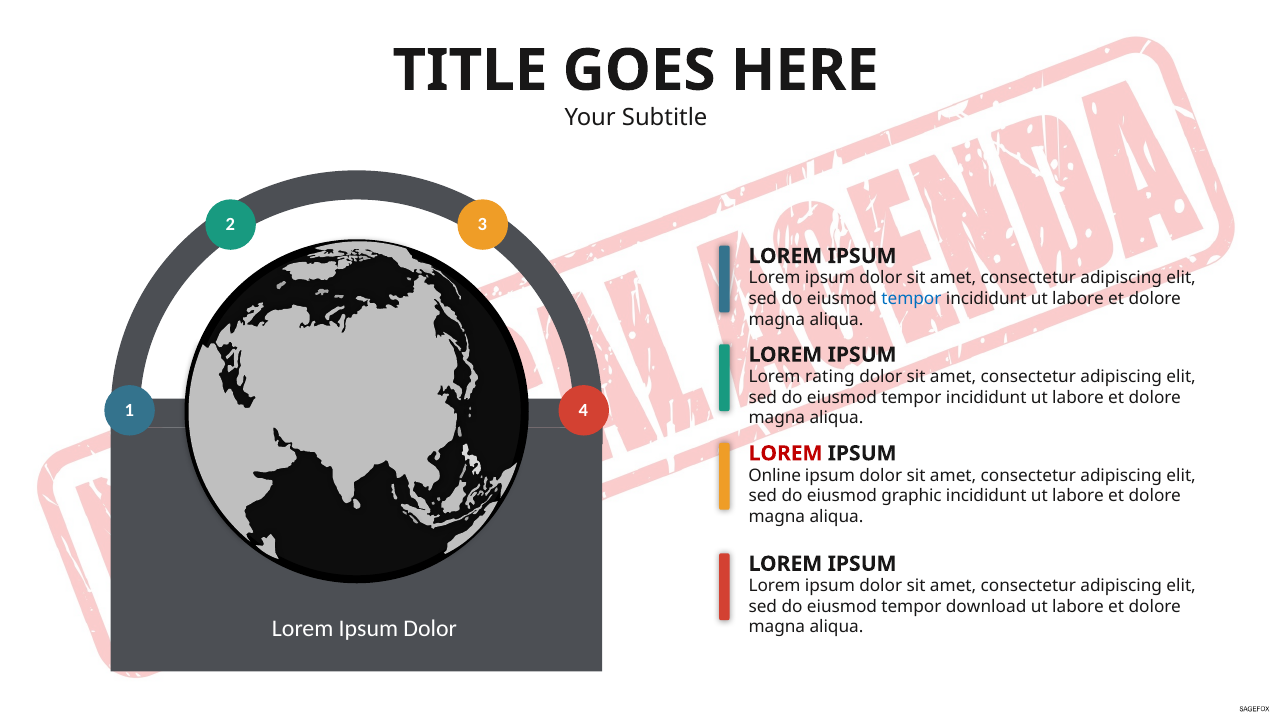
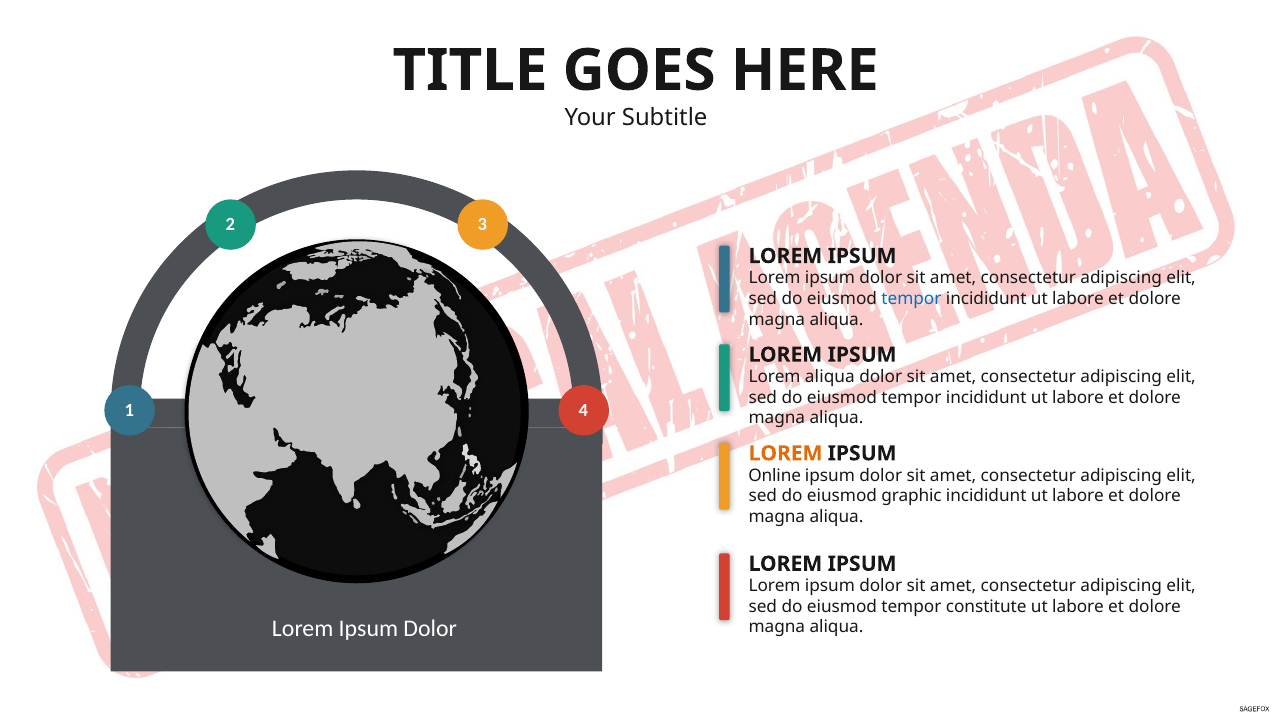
Lorem rating: rating -> aliqua (830, 377)
LOREM colour: red -> orange (786, 454)
download: download -> constitute (986, 607)
